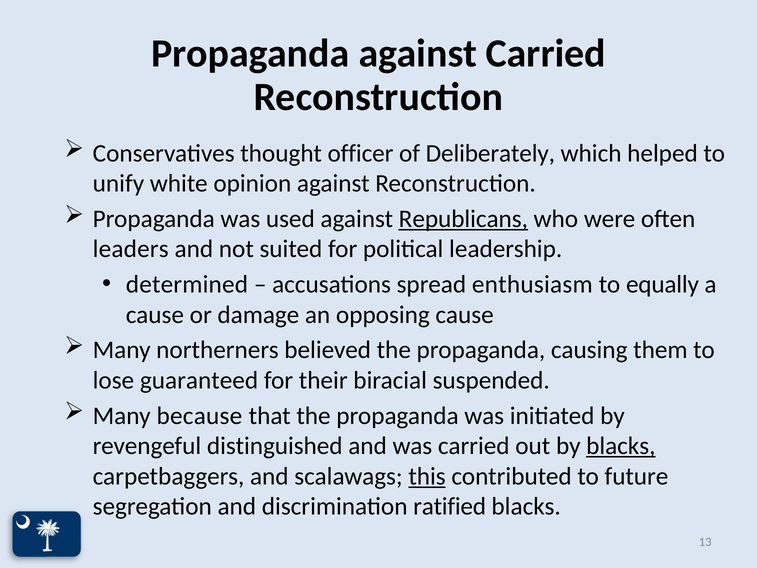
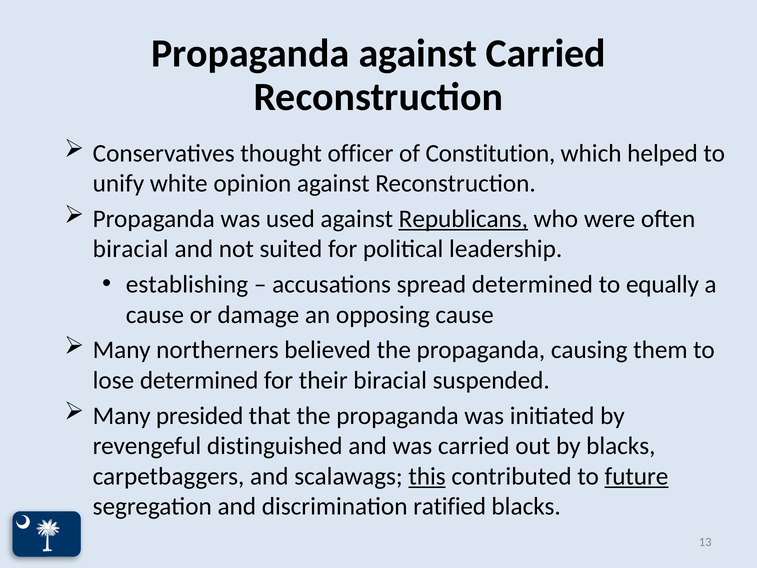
Deliberately: Deliberately -> Constitution (490, 153)
leaders: leaders -> biracial (131, 249)
determined: determined -> establishing (187, 284)
spread enthusiasm: enthusiasm -> determined (532, 284)
lose guaranteed: guaranteed -> determined (199, 380)
because: because -> presided (200, 416)
blacks underline: present -> none (621, 446)
future underline: none -> present (636, 476)
